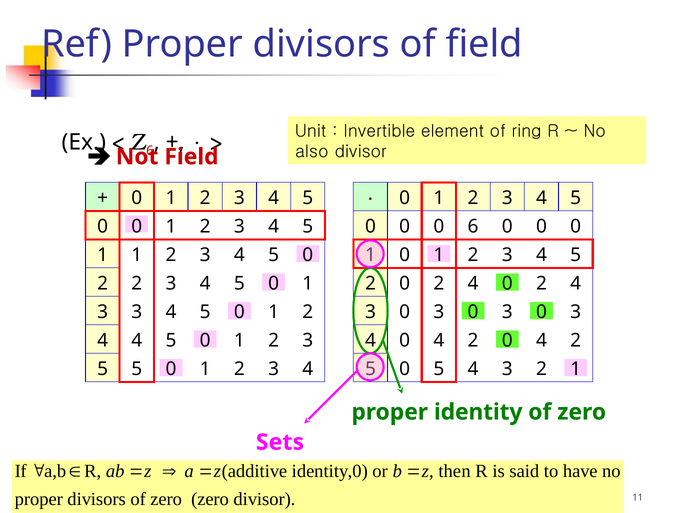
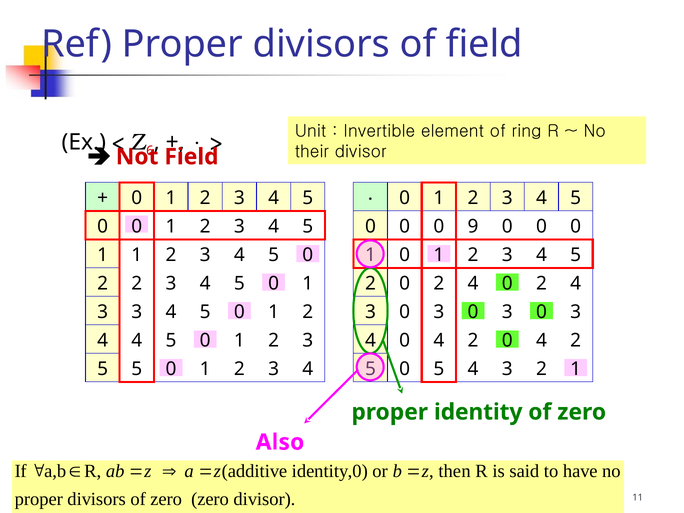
also: also -> their (312, 152)
0 6: 6 -> 9 (473, 226)
Sets: Sets -> Also (280, 442)
